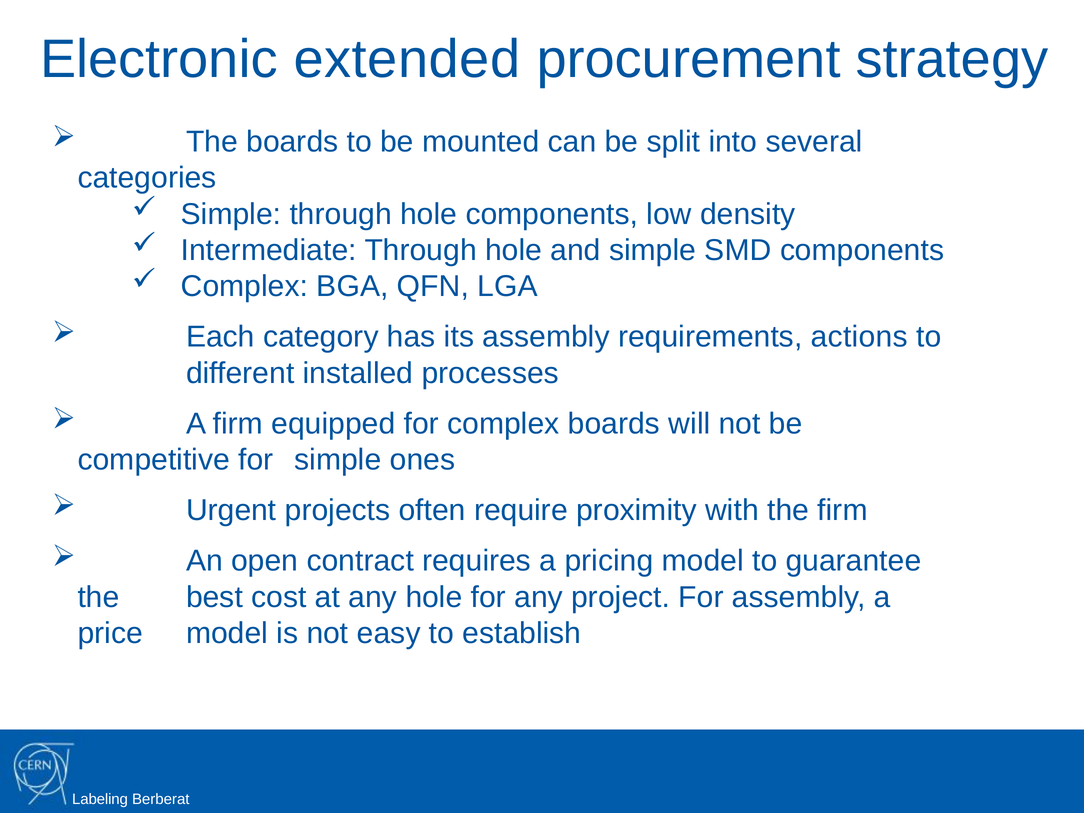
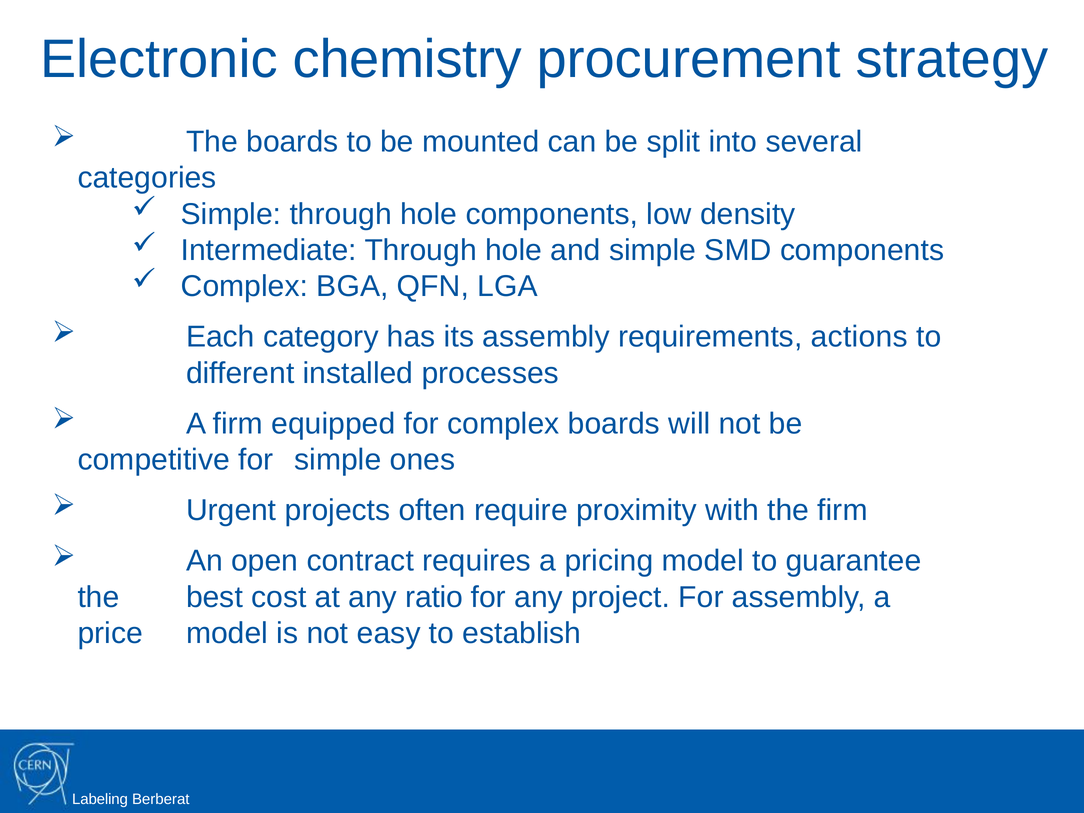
extended: extended -> chemistry (407, 59)
any hole: hole -> ratio (434, 597)
